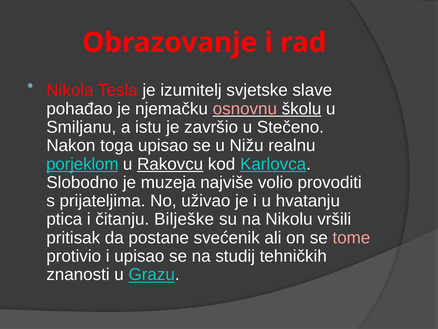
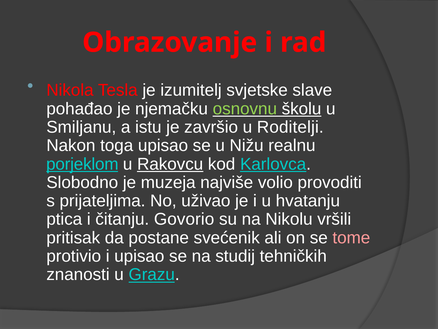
osnovnu colour: pink -> light green (245, 109)
Stečeno: Stečeno -> Roditelji (290, 127)
Bilješke: Bilješke -> Govorio (184, 219)
